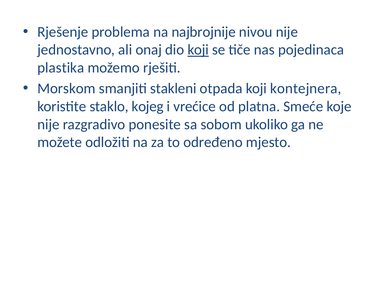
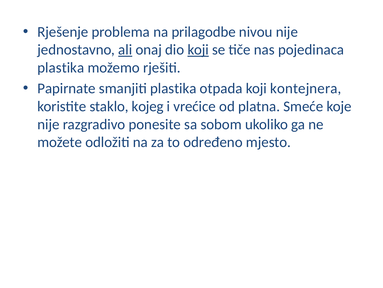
najbrojnije: najbrojnije -> prilagodbe (204, 32)
ali underline: none -> present (125, 50)
Morskom: Morskom -> Papirnate (66, 88)
smanjiti stakleni: stakleni -> plastika (173, 88)
